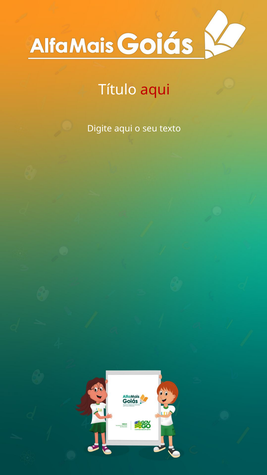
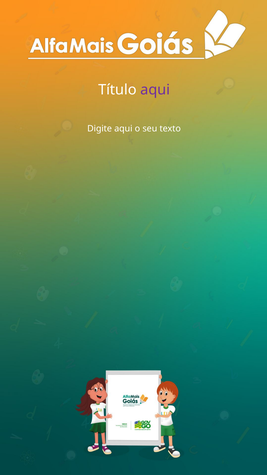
aqui colour: red -> purple (155, 90)
